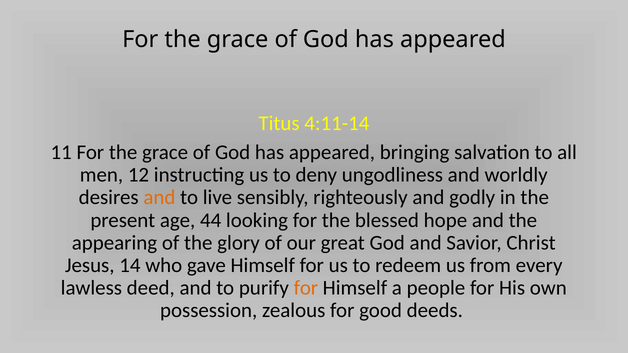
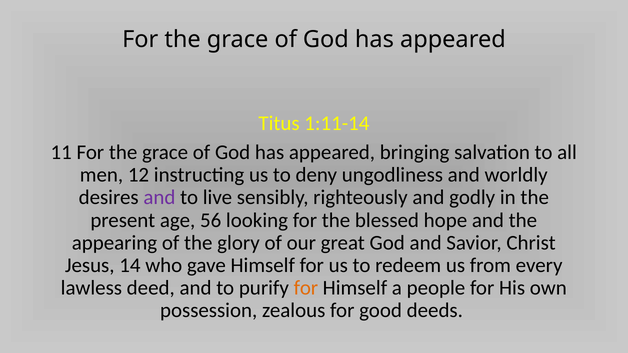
4:11-14: 4:11-14 -> 1:11-14 (337, 123)
and colour: orange -> purple (159, 198)
44: 44 -> 56 (211, 220)
